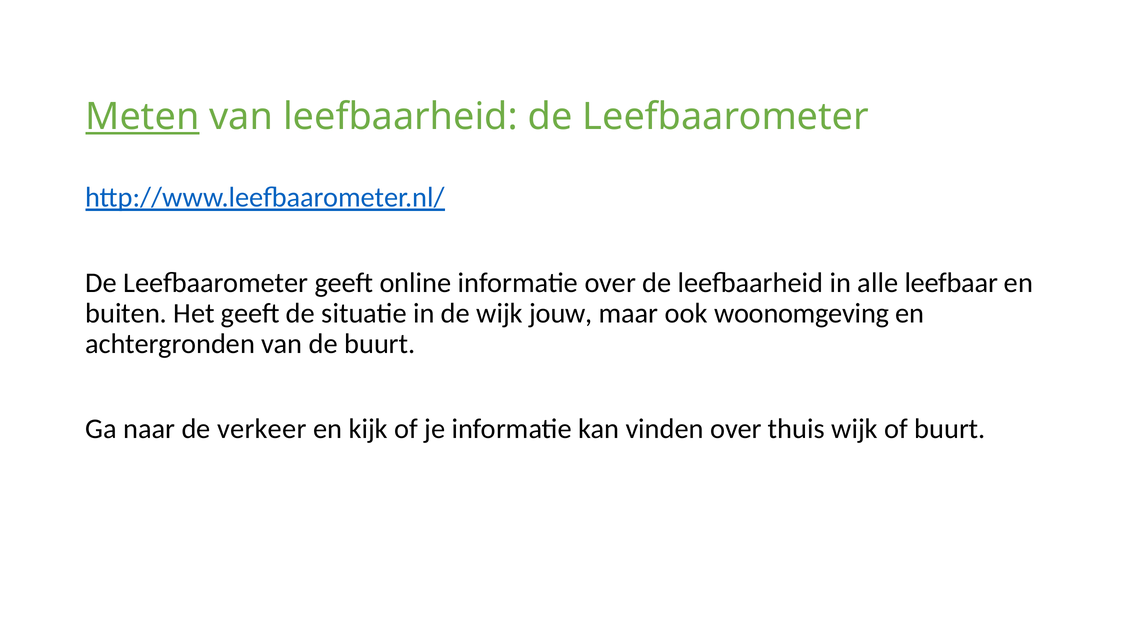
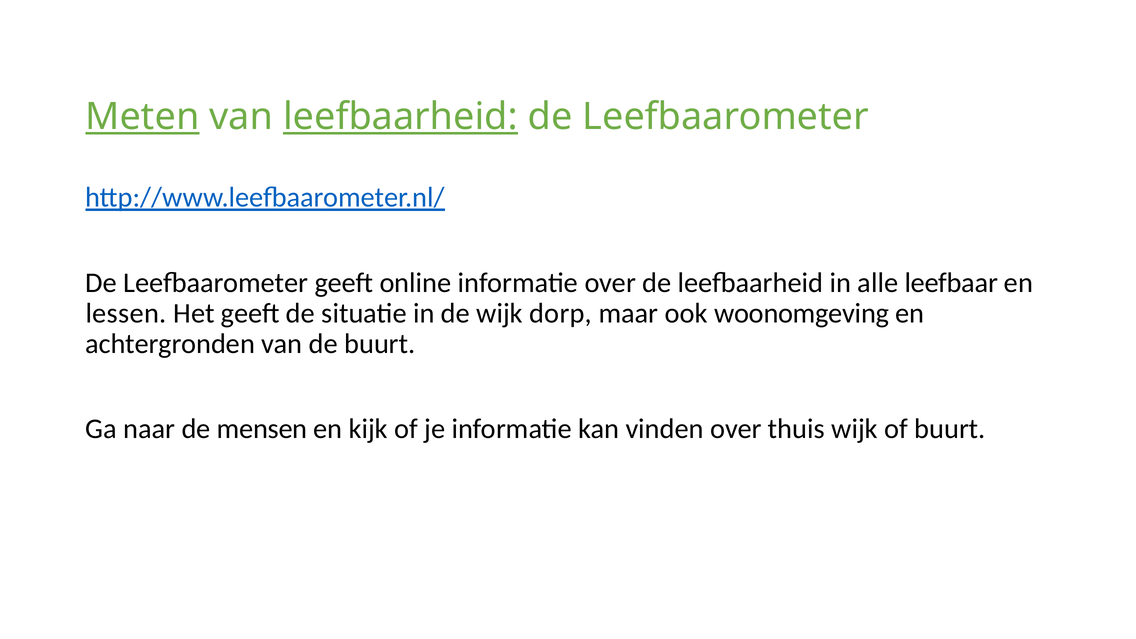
leefbaarheid underline: none -> present (400, 117)
buiten: buiten -> lessen (126, 313)
jouw: jouw -> dorp (561, 313)
verkeer: verkeer -> mensen (262, 429)
